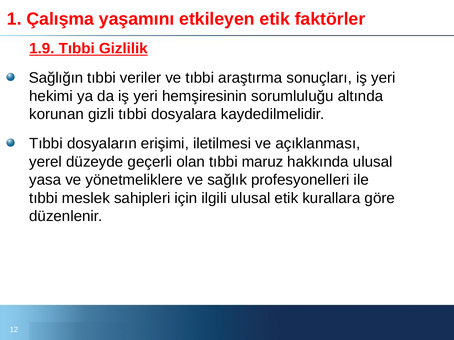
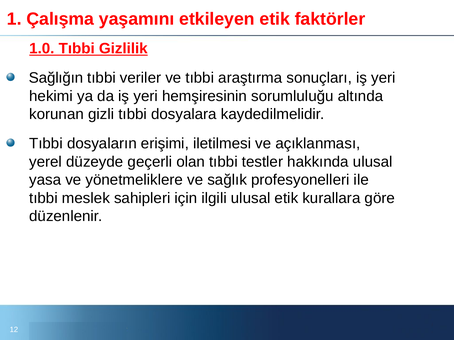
1.9: 1.9 -> 1.0 (42, 49)
maruz: maruz -> testler (263, 162)
